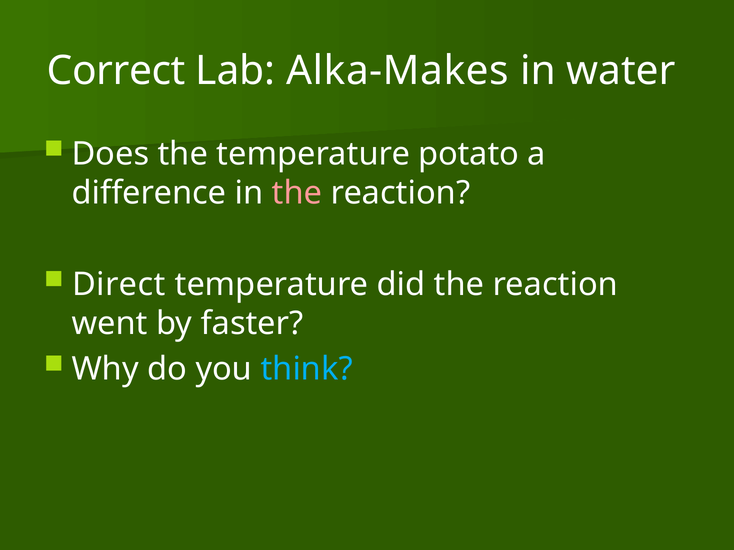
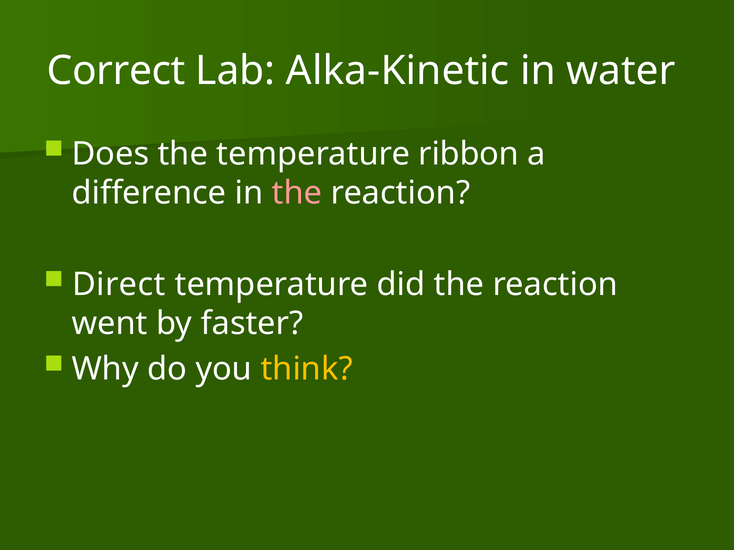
Alka-Makes: Alka-Makes -> Alka-Kinetic (398, 71)
potato: potato -> ribbon (469, 154)
think colour: light blue -> yellow (307, 369)
